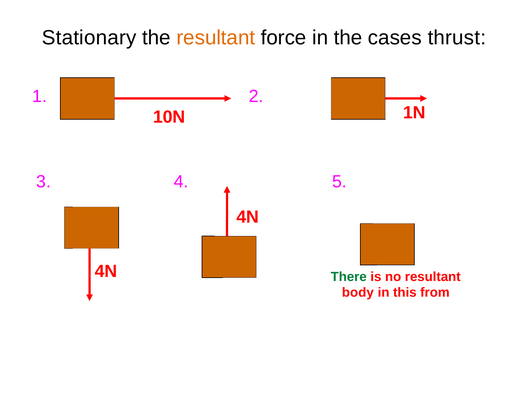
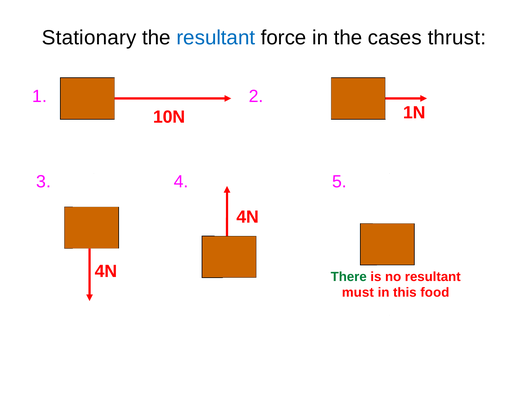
resultant colour: orange -> blue (216, 38)
body: body -> must (358, 292)
from: from -> food (435, 292)
